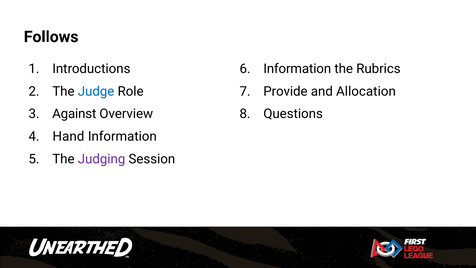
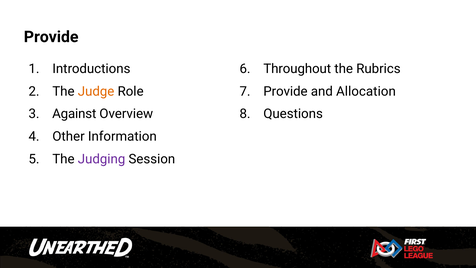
Follows: Follows -> Provide (51, 37)
Information: Information -> Throughout (297, 69)
Judge colour: blue -> orange (96, 91)
Hand: Hand -> Other (69, 136)
